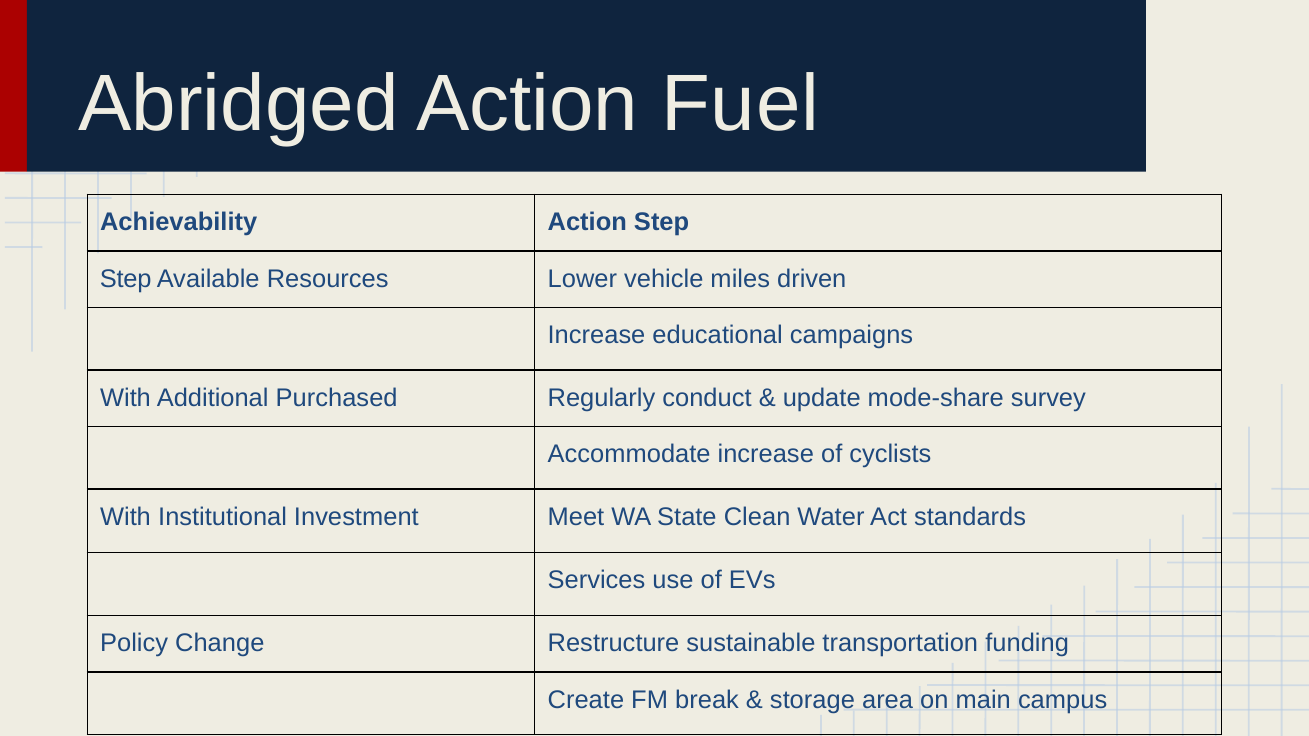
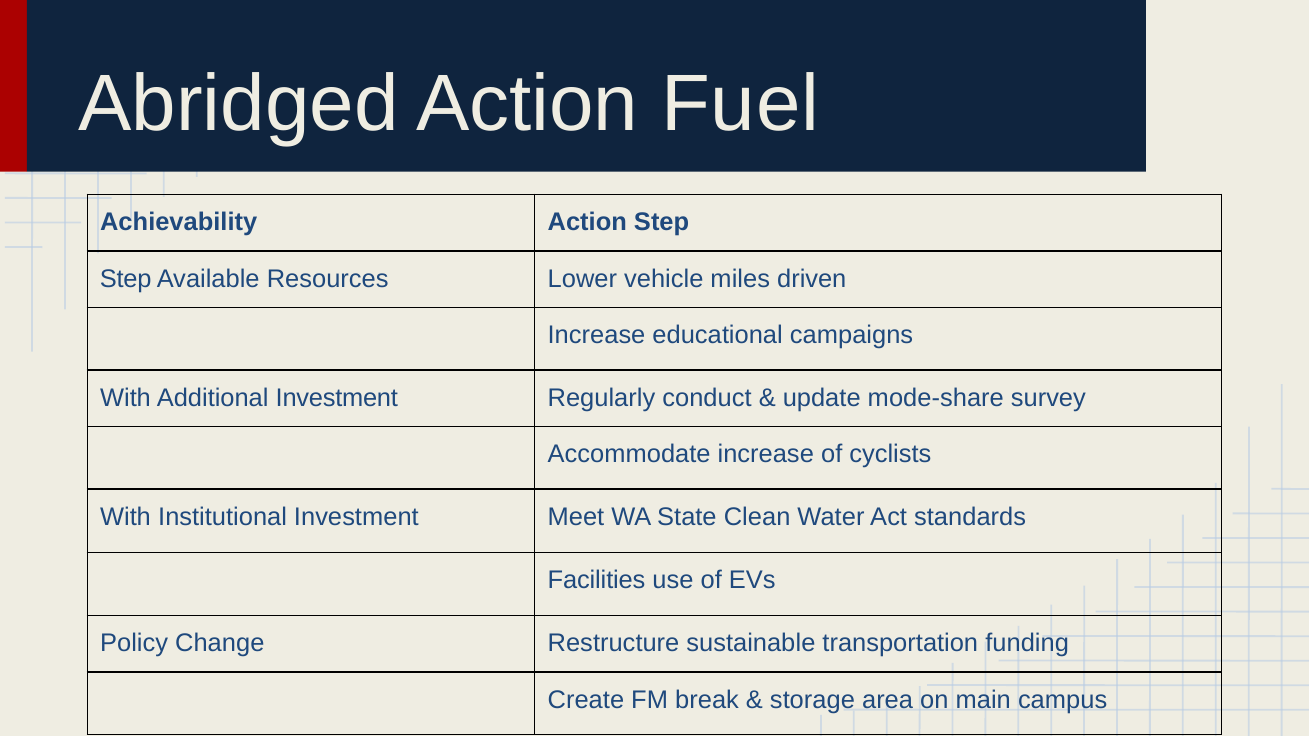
Additional Purchased: Purchased -> Investment (337, 398)
Services: Services -> Facilities (597, 581)
